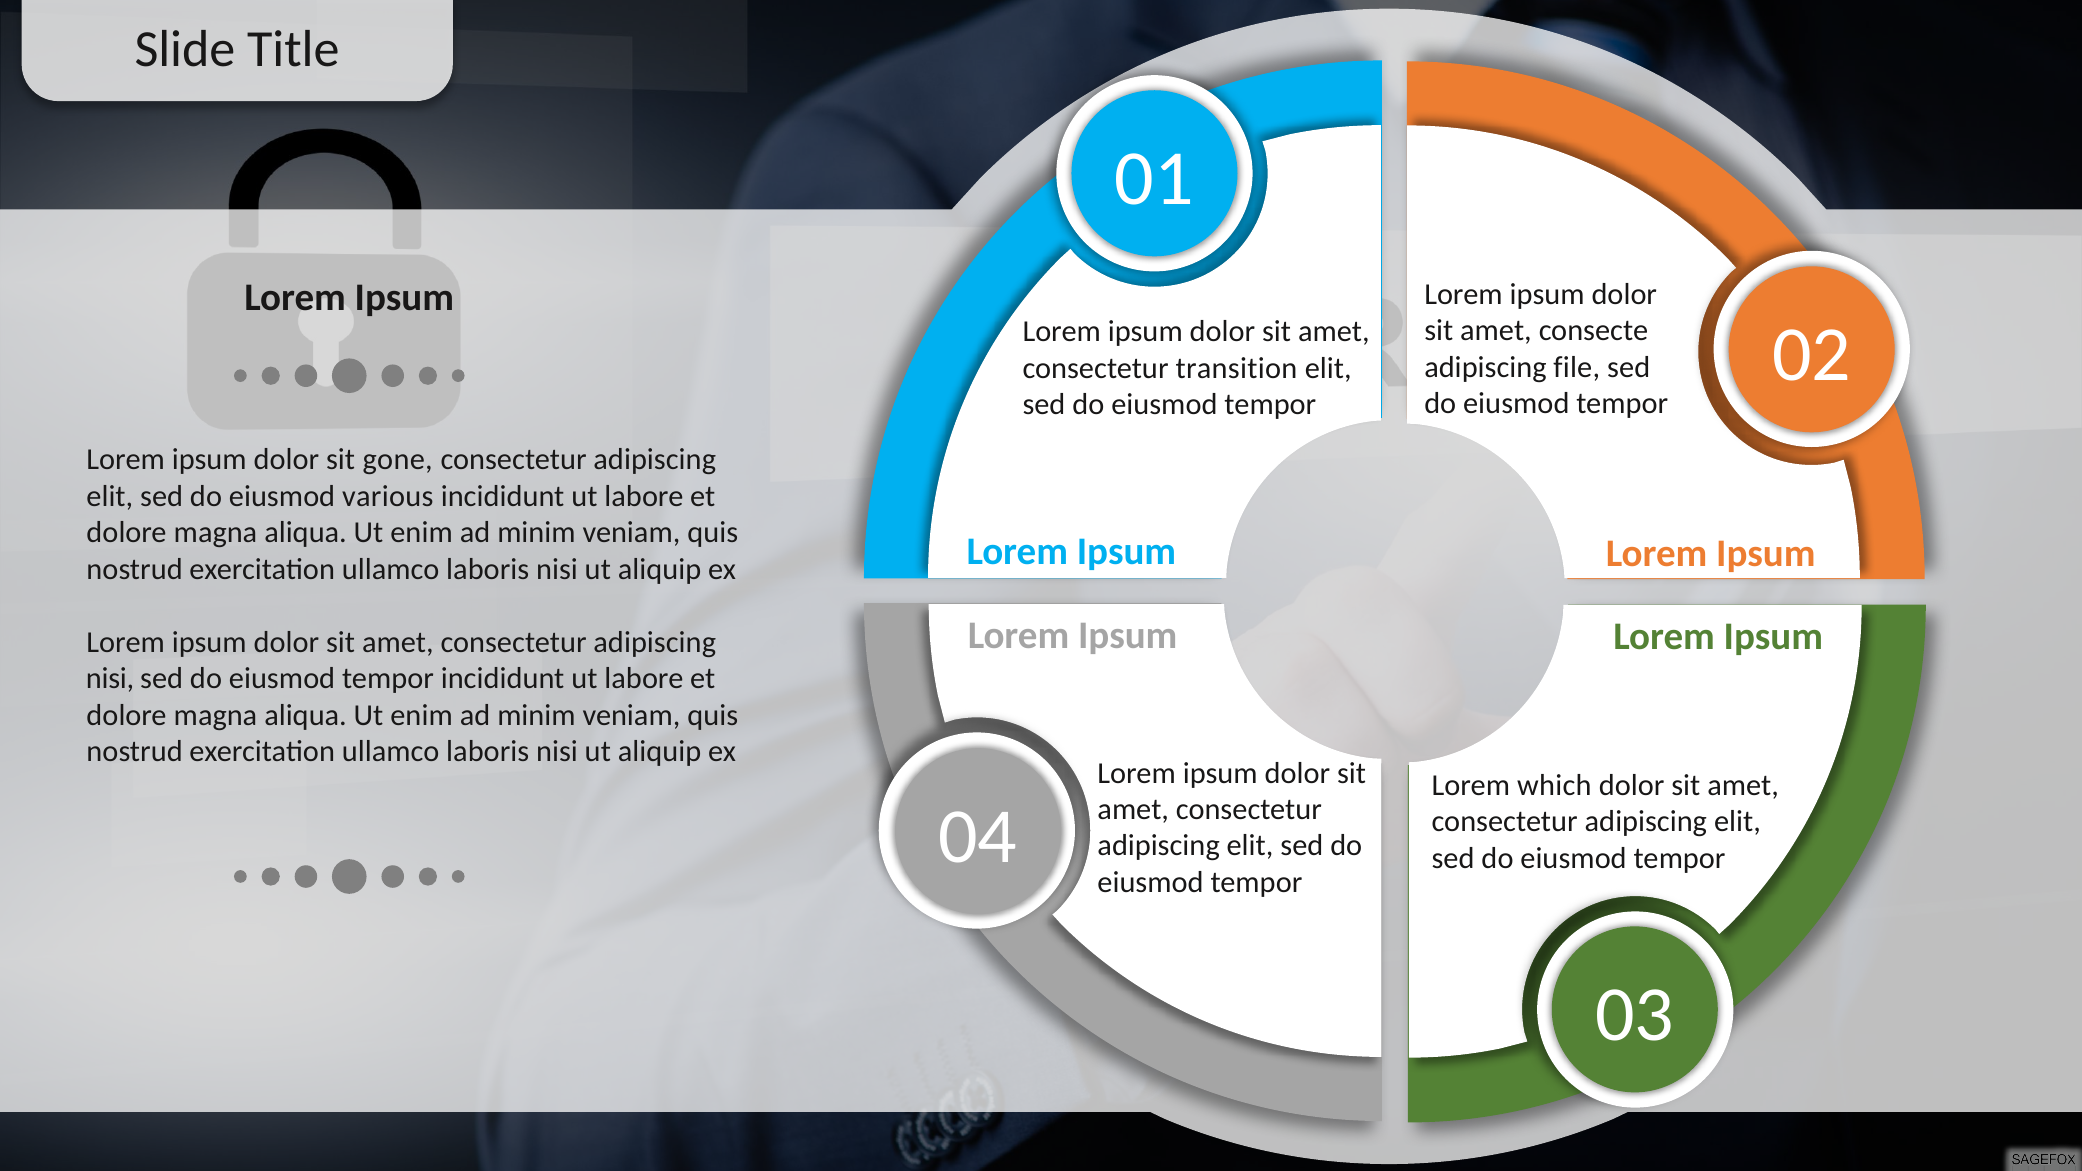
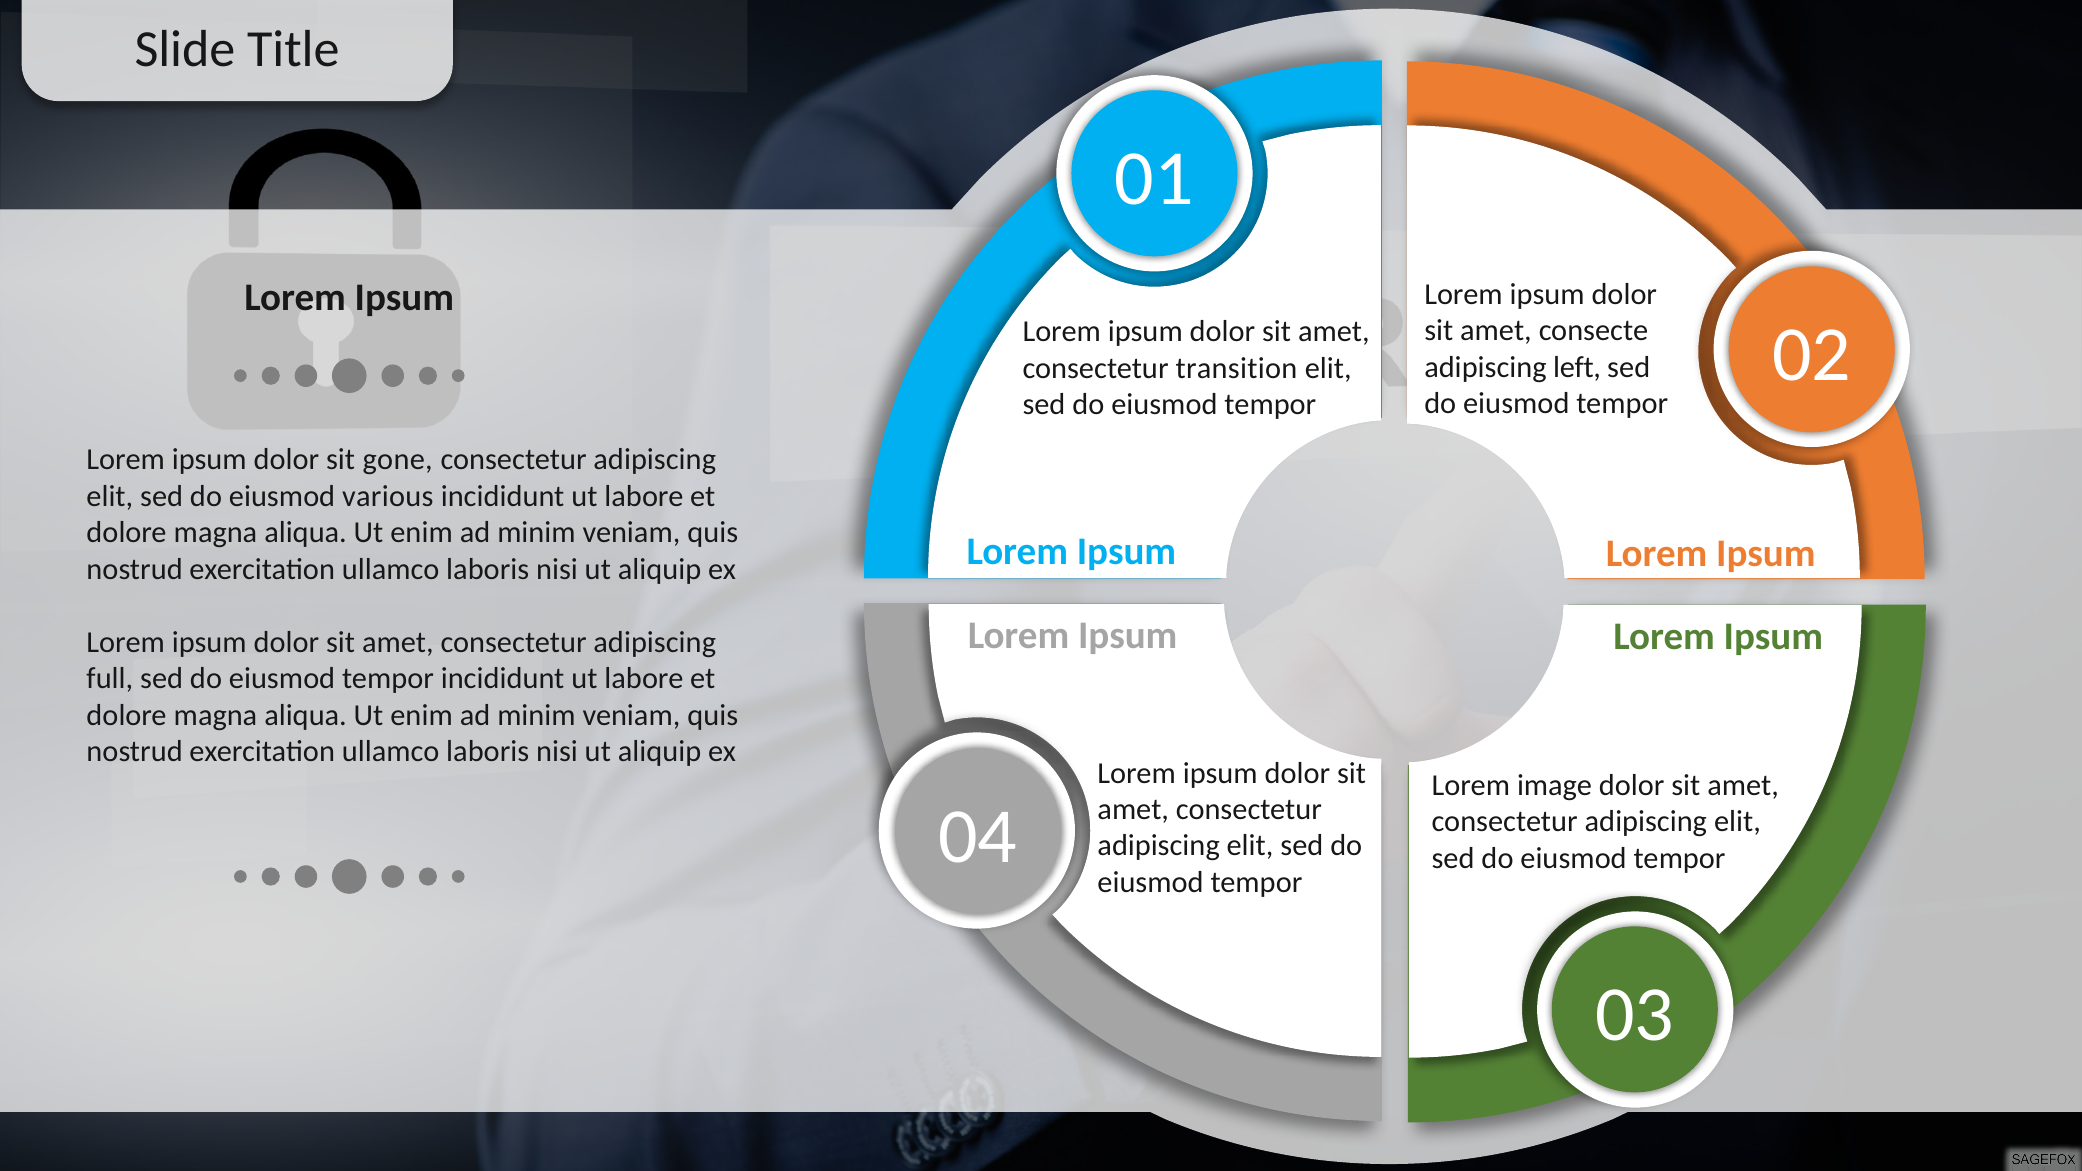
file: file -> left (1577, 367)
nisi: nisi -> full (110, 679)
which: which -> image (1555, 785)
